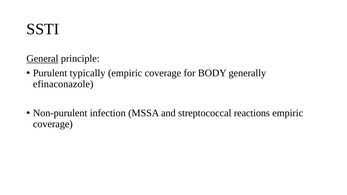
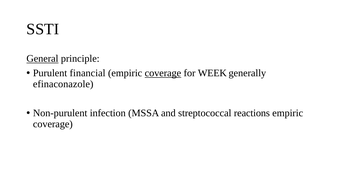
typically: typically -> financial (88, 73)
coverage underline: none -> present (163, 73)
BODY: BODY -> WEEK (212, 73)
